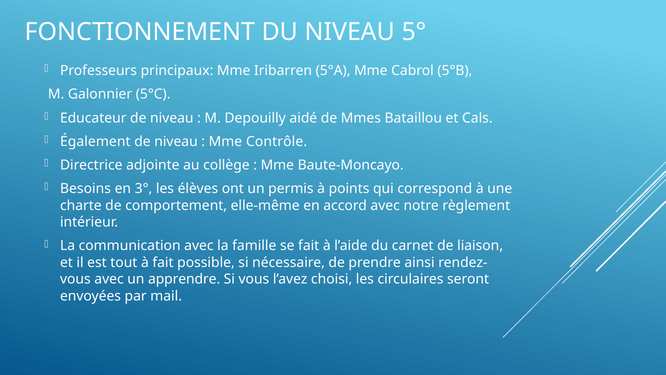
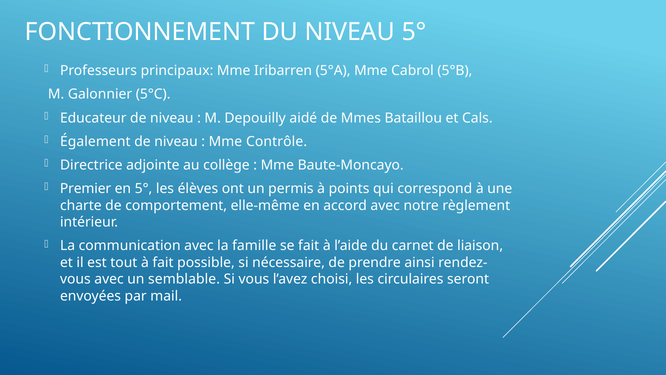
Besoins: Besoins -> Premier (86, 189)
en 3°: 3° -> 5° (144, 189)
apprendre: apprendre -> semblable (184, 279)
